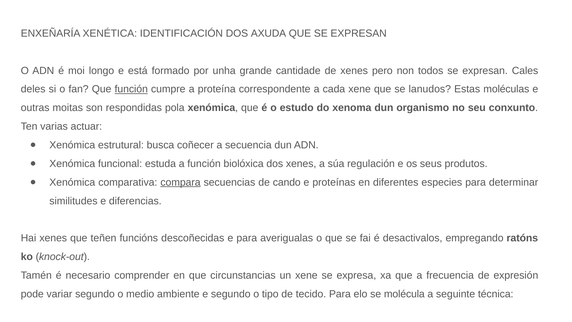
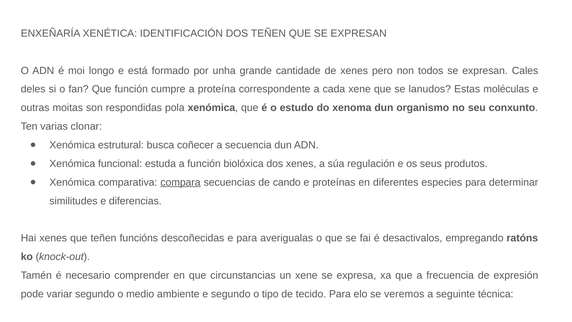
DOS AXUDA: AXUDA -> TEÑEN (268, 33)
función underline: present -> none (131, 89)
actuar: actuar -> clonar (86, 126)
molécula: molécula -> veremos (404, 294)
